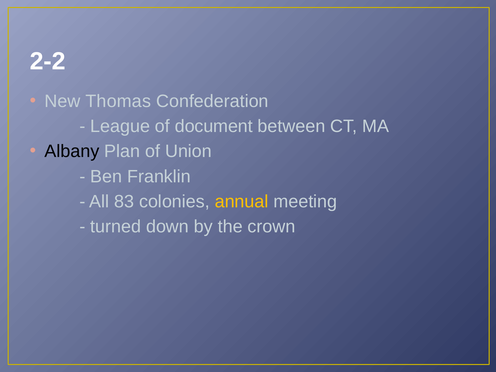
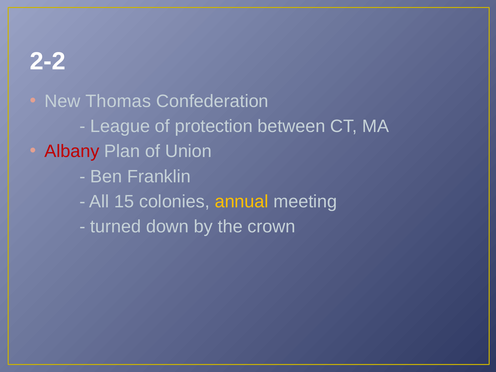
document: document -> protection (214, 126)
Albany colour: black -> red (72, 151)
83: 83 -> 15 (124, 201)
